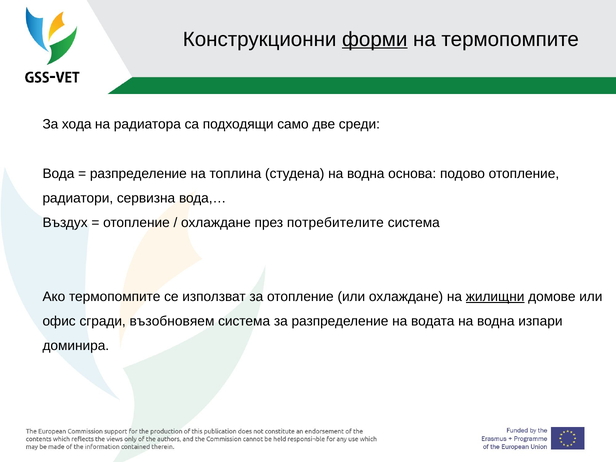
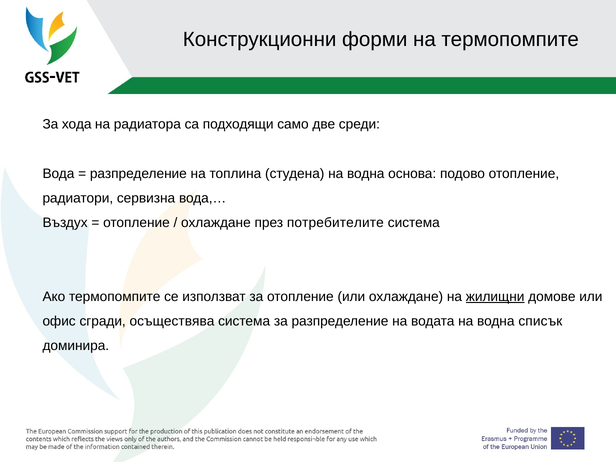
форми underline: present -> none (375, 39)
възобновяем: възобновяем -> осъществява (172, 321)
изпари: изпари -> списък (540, 321)
